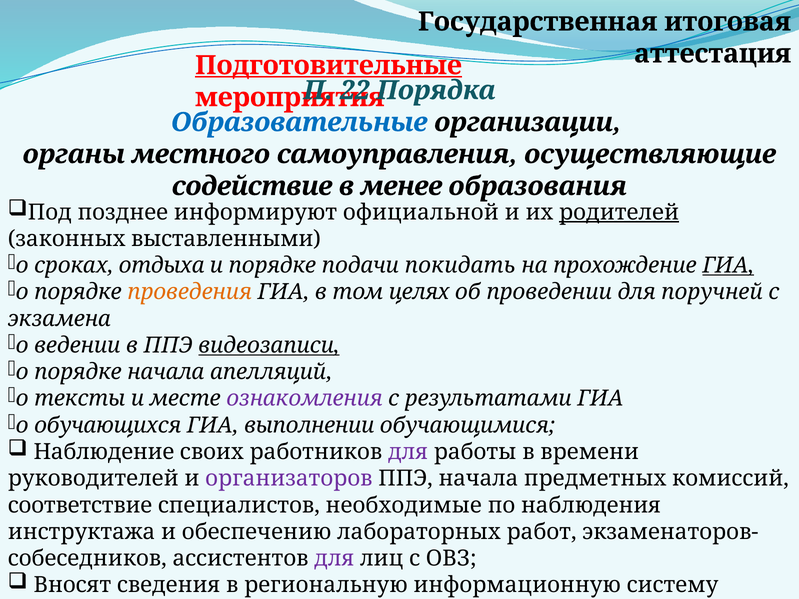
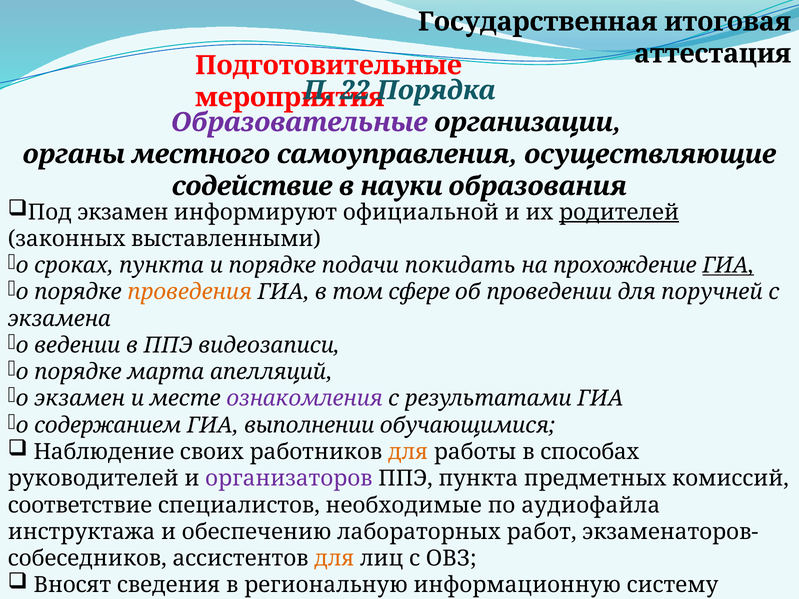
Подготовительные underline: present -> none (329, 65)
Образовательные colour: blue -> purple (299, 122)
менее: менее -> науки (402, 186)
Под позднее: позднее -> экзамен (123, 212)
сроках отдыха: отдыха -> пункта (162, 266)
целях: целях -> сфере (419, 292)
видеозаписи underline: present -> none (269, 346)
порядке начала: начала -> марта (166, 372)
о тексты: тексты -> экзамен (80, 399)
обучающихся: обучающихся -> содержанием (108, 425)
для colour: purple -> orange (408, 452)
времени: времени -> способах (590, 452)
ППЭ начала: начала -> пункта (478, 479)
наблюдения: наблюдения -> аудиофайла (591, 505)
для colour: purple -> orange (334, 559)
